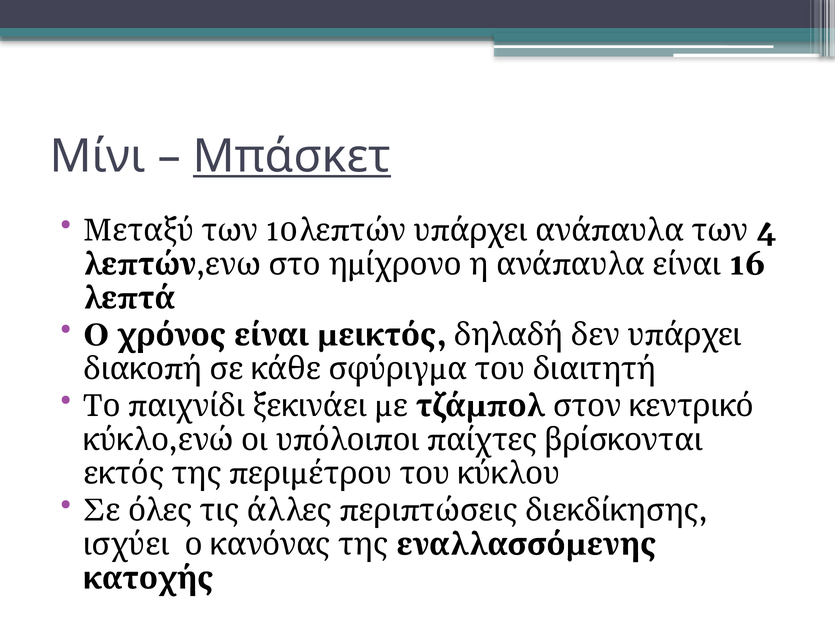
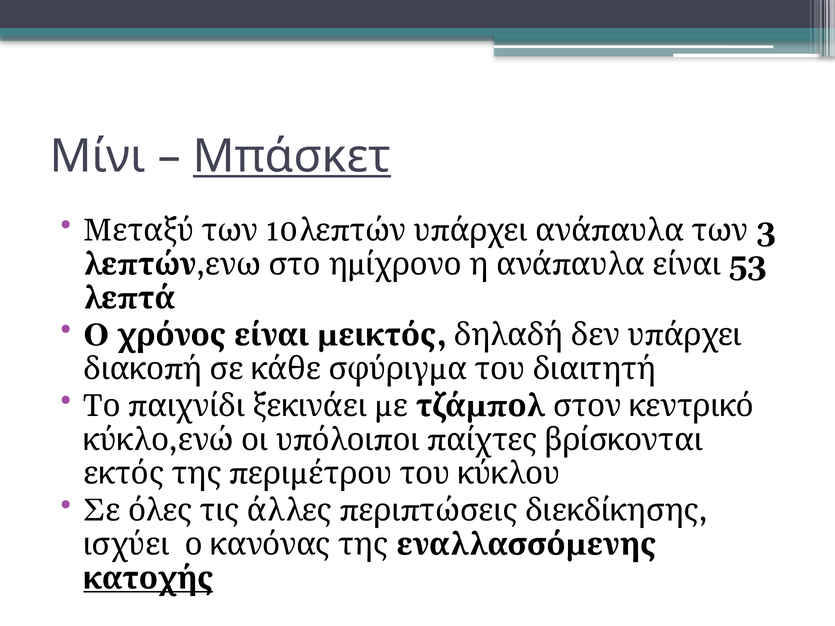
4: 4 -> 3 (766, 230)
16: 16 -> 53 (748, 264)
κατοχής underline: none -> present (148, 578)
